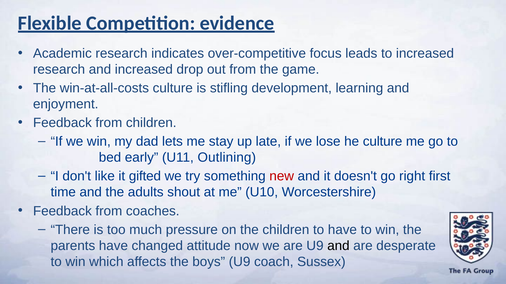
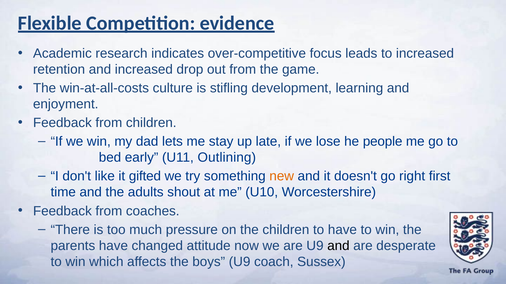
research: research -> retention (59, 70)
he culture: culture -> people (383, 142)
new colour: red -> orange (282, 177)
